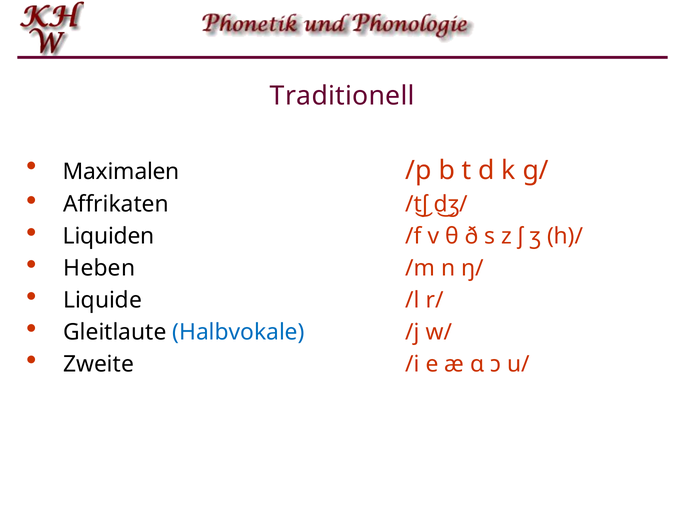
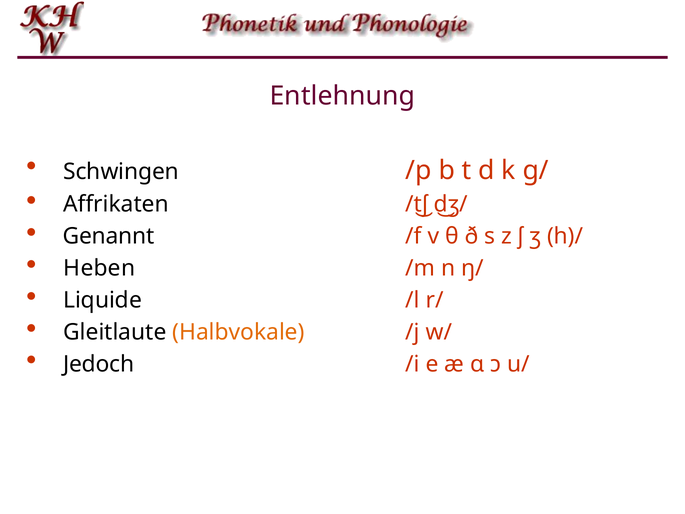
Traditionell: Traditionell -> Entlehnung (342, 96)
Maximalen: Maximalen -> Schwingen (121, 171)
Liquiden: Liquiden -> Genannt (109, 236)
Halbvokale colour: blue -> orange (239, 332)
Zweite: Zweite -> Jedoch (99, 364)
